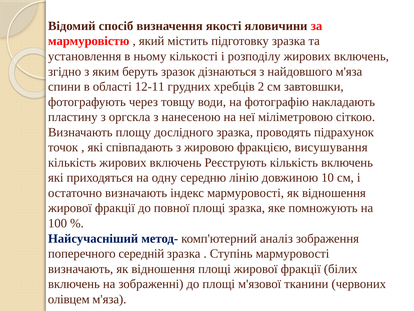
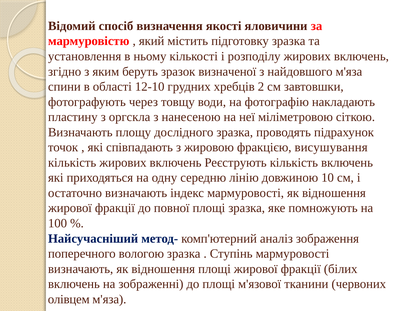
дізнаються: дізнаються -> визначеної (227, 71)
12-11: 12-11 -> 12-10 (150, 87)
середній: середній -> вологою (141, 253)
